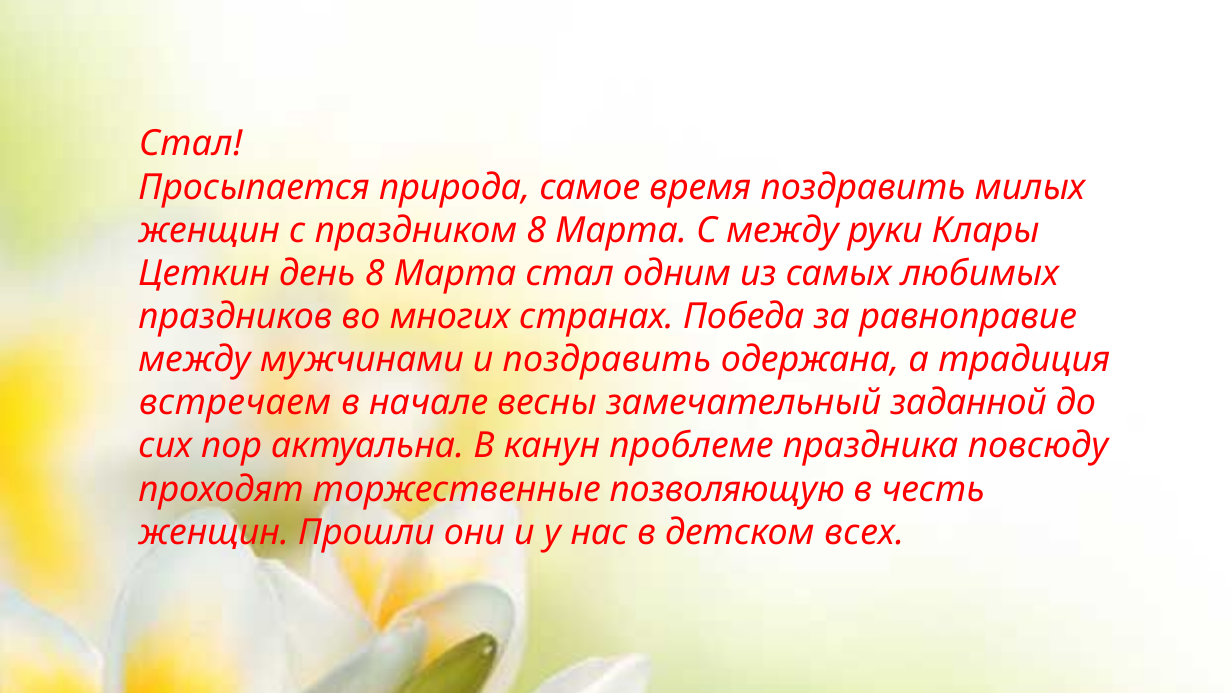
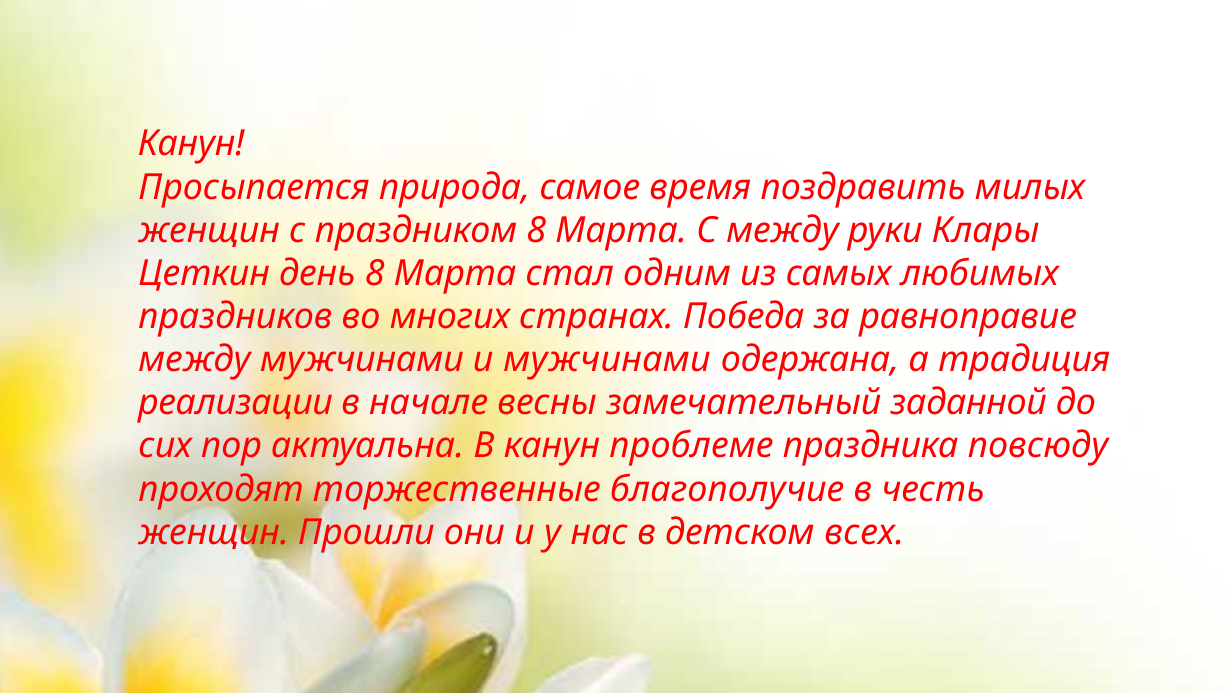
Стал: Стал -> Канун (191, 144)
и поздравить: поздравить -> мужчинами (607, 360)
встречаем: встречаем -> реализации (235, 403)
позволяющую: позволяющую -> благополучие (727, 489)
